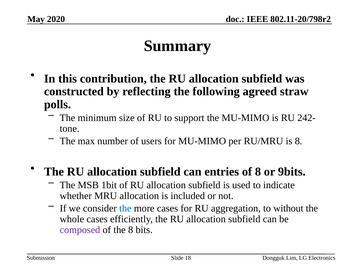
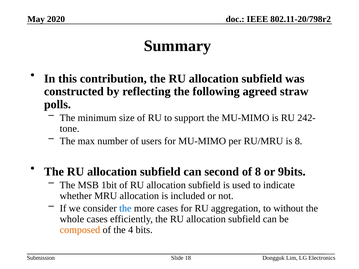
entries: entries -> second (222, 172)
composed colour: purple -> orange (80, 230)
the 8: 8 -> 4 (131, 230)
